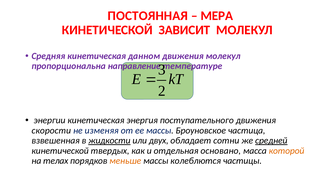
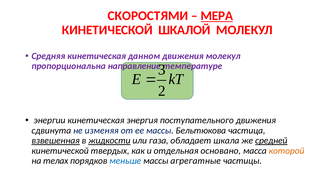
ПОСТОЯННАЯ: ПОСТОЯННАЯ -> СКОРОСТЯМИ (148, 16)
МЕРА underline: none -> present (217, 16)
ЗАВИСИТ: ЗАВИСИТ -> ШКАЛОЙ (184, 30)
скорости: скорости -> сдвинута (51, 130)
Броуновское: Броуновское -> Бельтюкова (201, 130)
взвешенная underline: none -> present (56, 140)
двух: двух -> газа (159, 140)
сотни: сотни -> шкала (226, 140)
меньше colour: orange -> blue (125, 161)
колеблются: колеблются -> агрегатные (196, 161)
